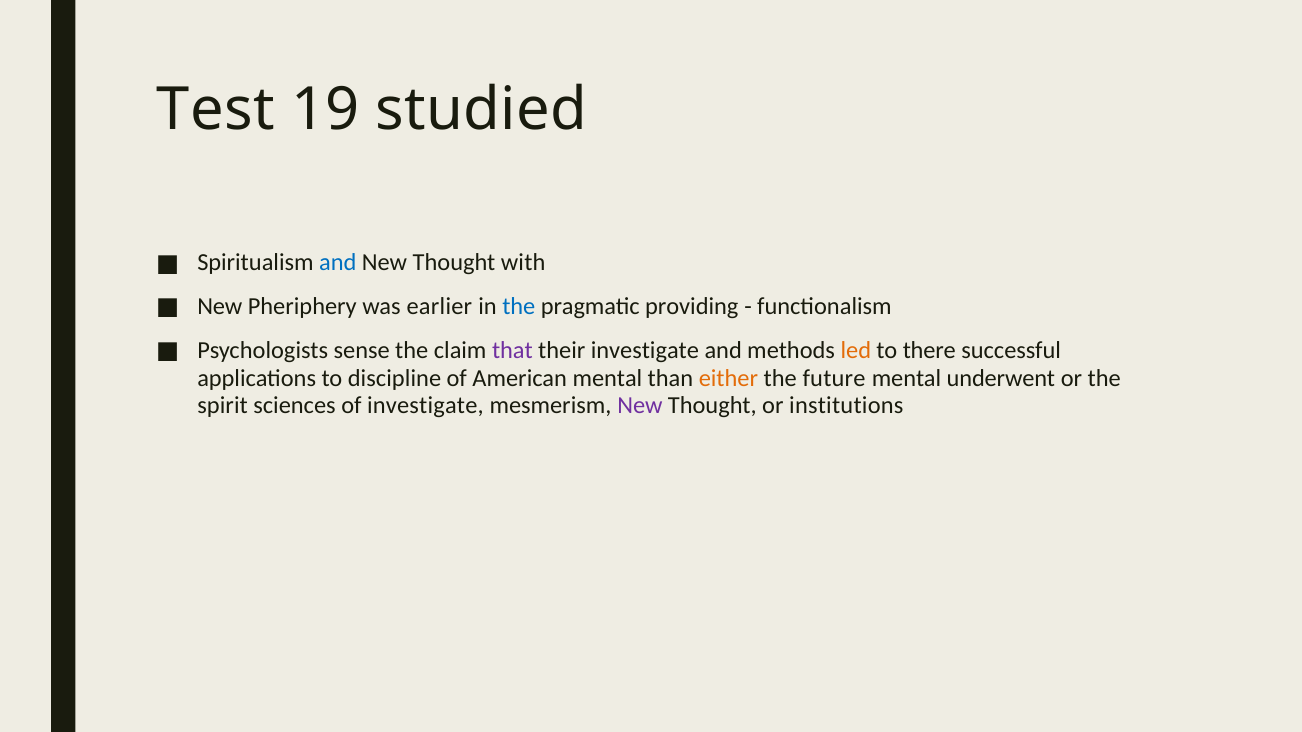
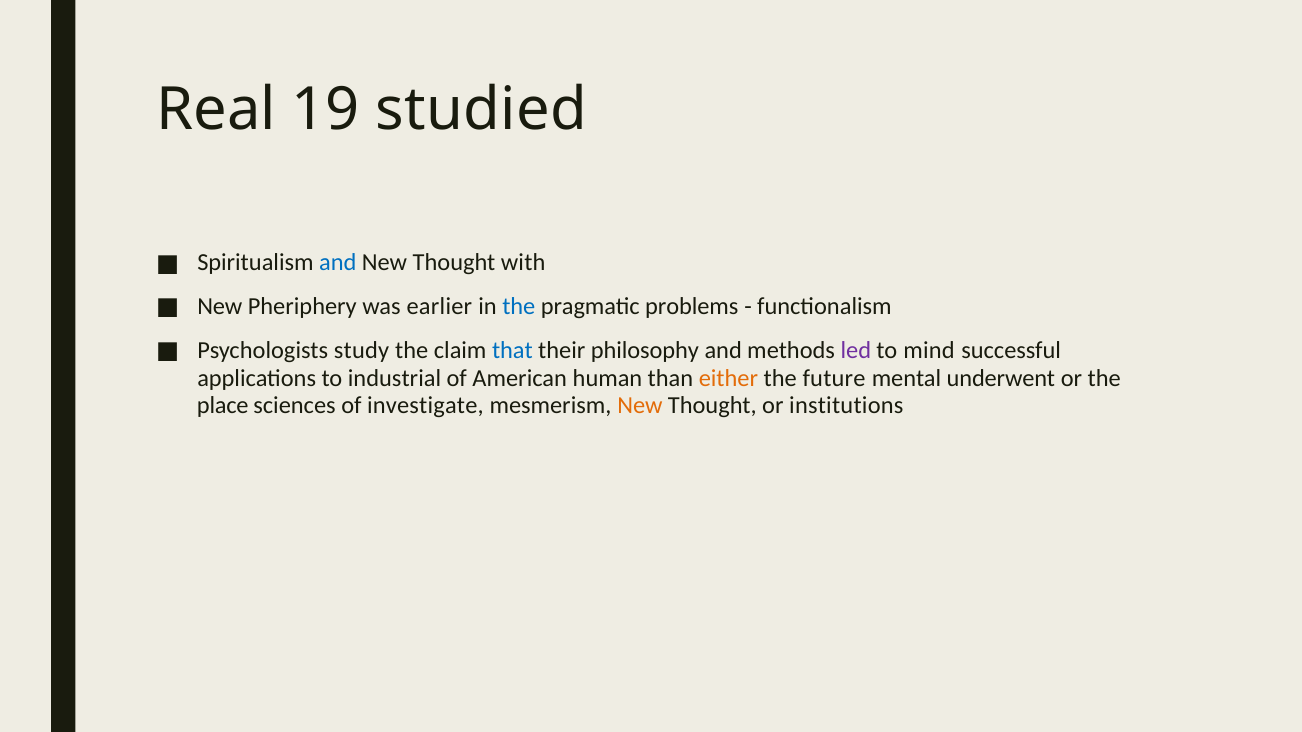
Test: Test -> Real (216, 109)
providing: providing -> problems (692, 307)
sense: sense -> study (362, 351)
that colour: purple -> blue (512, 351)
their investigate: investigate -> philosophy (645, 351)
led colour: orange -> purple (856, 351)
there: there -> mind (929, 351)
discipline: discipline -> industrial (395, 378)
American mental: mental -> human (607, 378)
spirit: spirit -> place (223, 406)
New colour: purple -> orange (640, 406)
